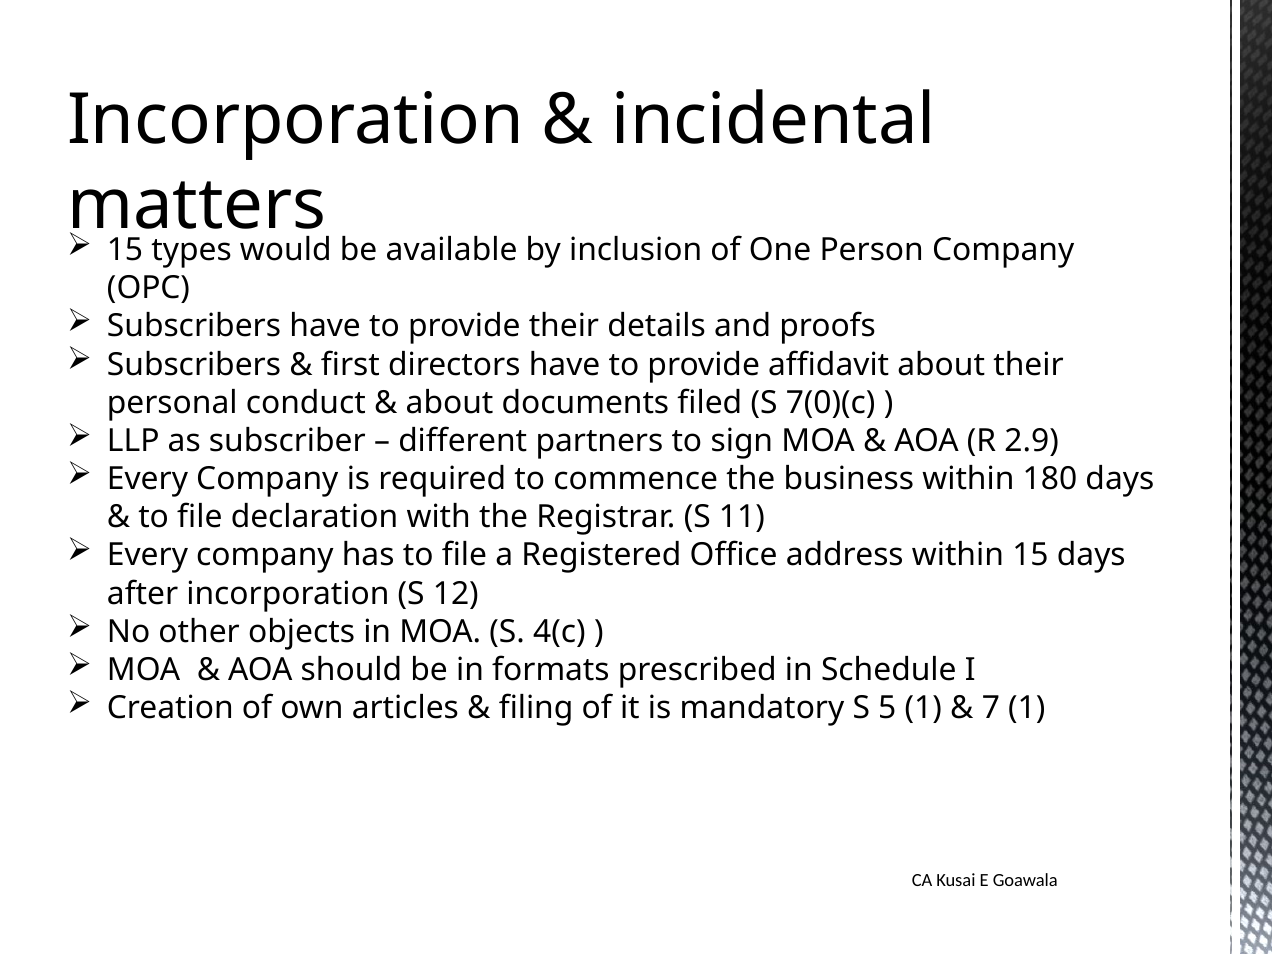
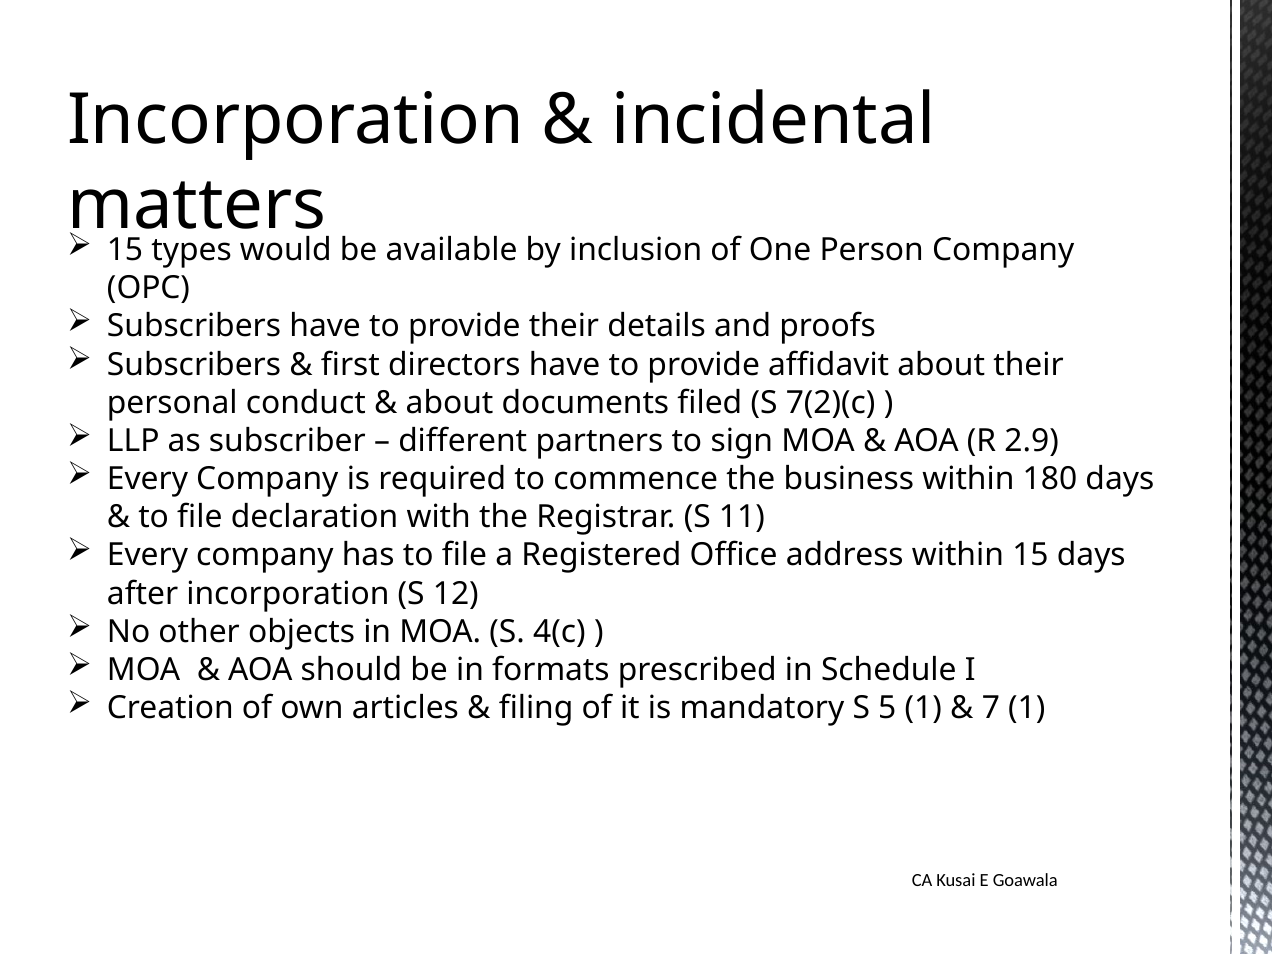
7(0)(c: 7(0)(c -> 7(2)(c (831, 403)
